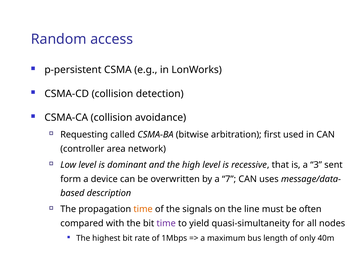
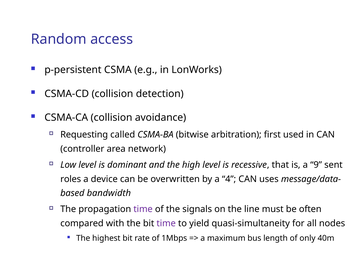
3: 3 -> 9 (316, 164)
form: form -> roles (71, 179)
7: 7 -> 4 (229, 179)
description: description -> bandwidth (109, 193)
time colour: orange -> purple (143, 209)
